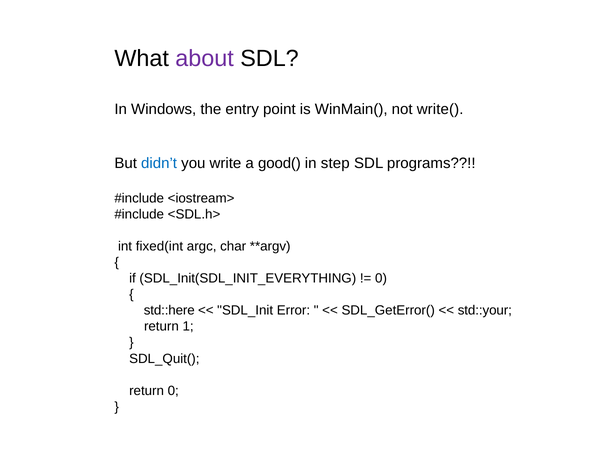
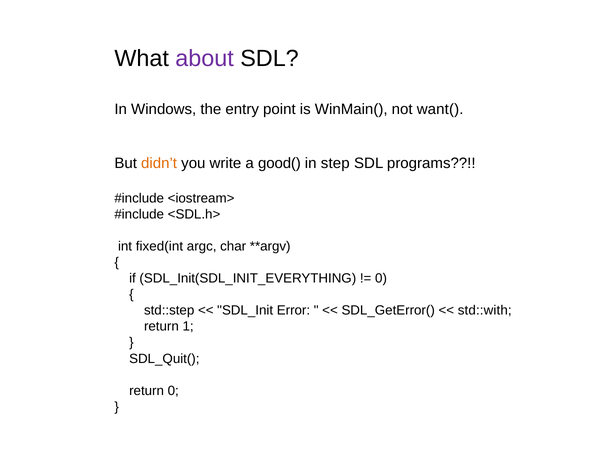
write(: write( -> want( (440, 109)
didn’t colour: blue -> orange (159, 164)
std::here: std::here -> std::step (169, 311)
std::your: std::your -> std::with (485, 311)
